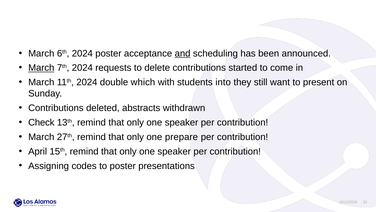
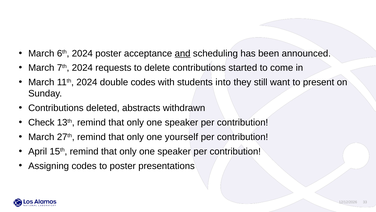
March underline: present -> none (41, 68)
double which: which -> codes (143, 82)
prepare: prepare -> yourself (181, 137)
